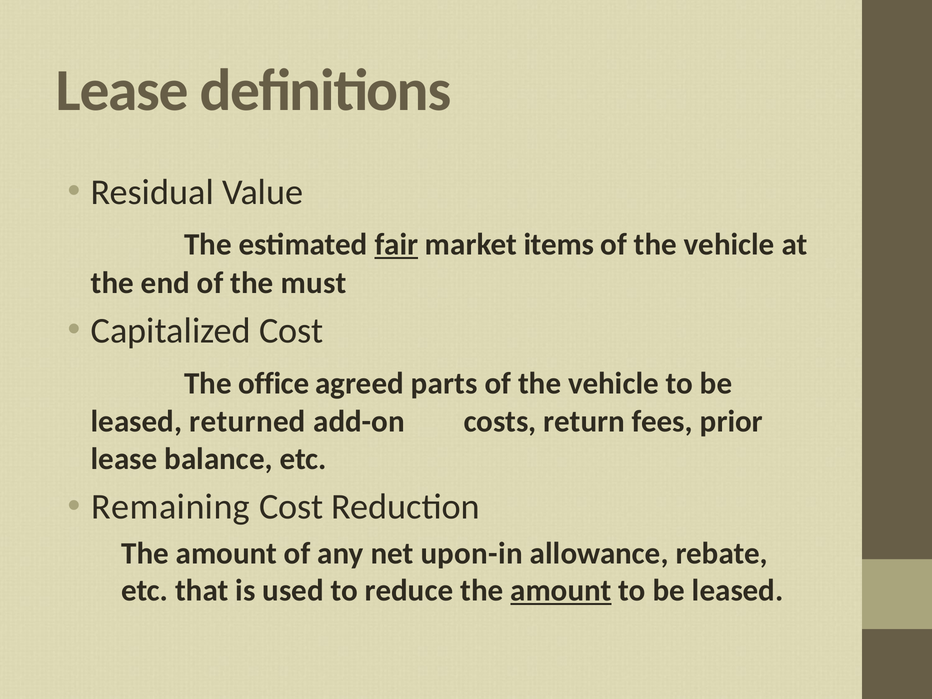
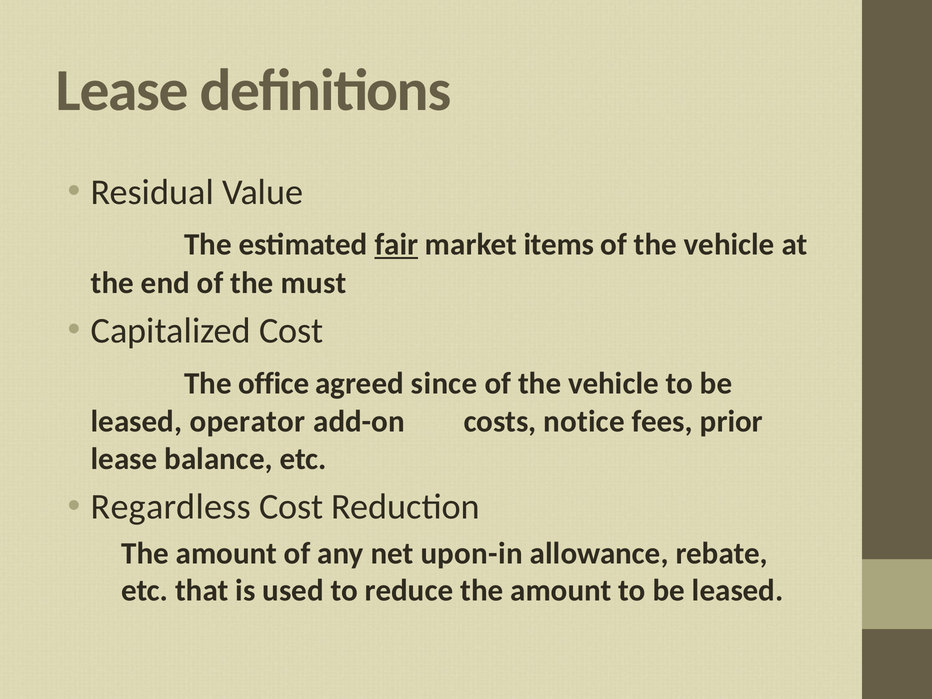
parts: parts -> since (444, 383)
returned: returned -> operator (248, 422)
return: return -> notice (584, 422)
Remaining: Remaining -> Regardless (171, 507)
amount underline: present -> none (561, 591)
